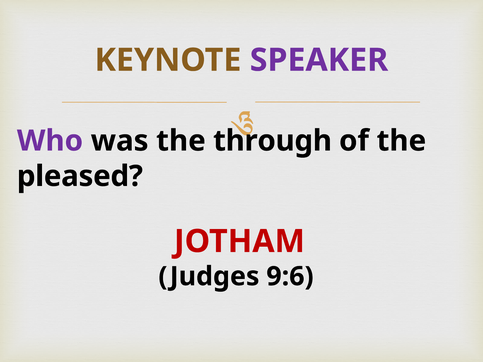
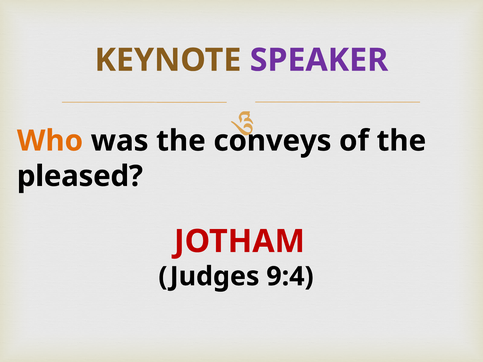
Who colour: purple -> orange (50, 141)
through: through -> conveys (272, 141)
9:6: 9:6 -> 9:4 (290, 277)
